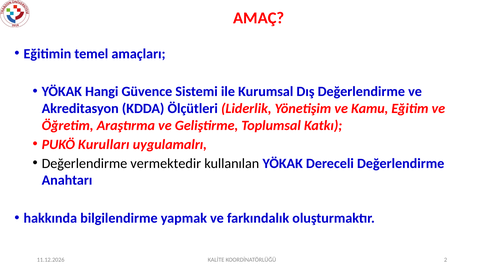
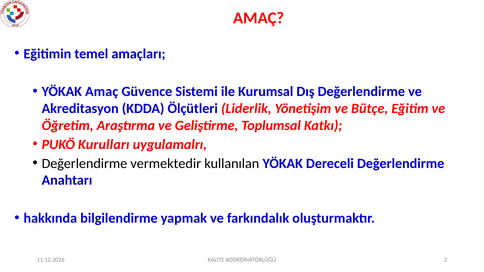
YÖKAK Hangi: Hangi -> Amaç (102, 92)
Kamu: Kamu -> Bütçe (370, 109)
